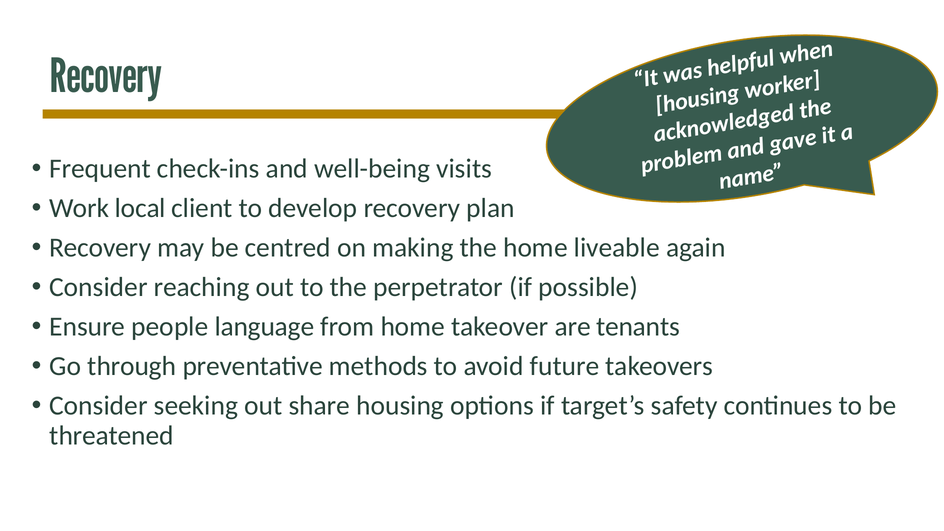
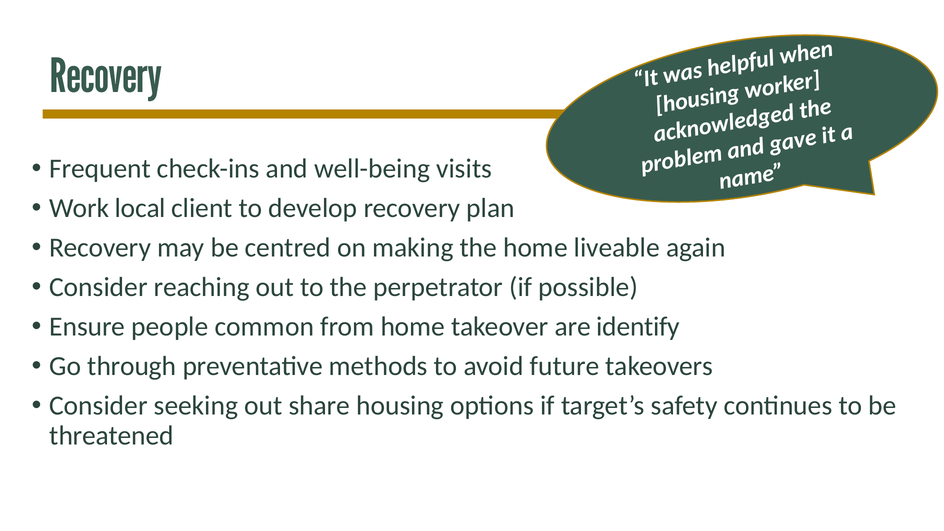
language: language -> common (264, 327)
tenants: tenants -> identify (638, 327)
